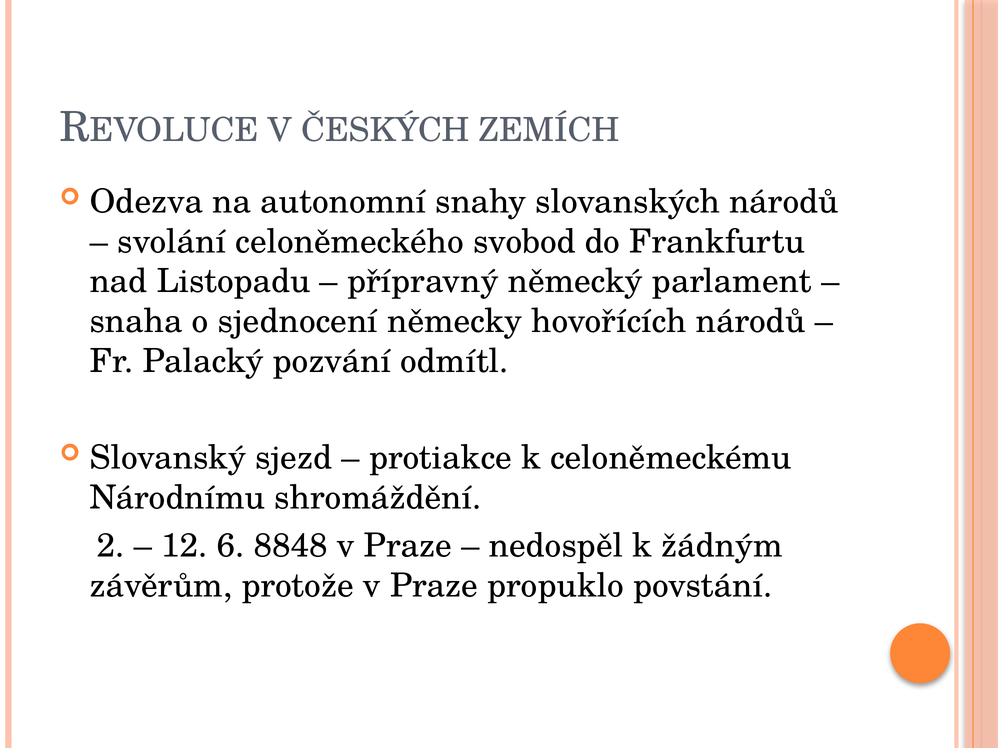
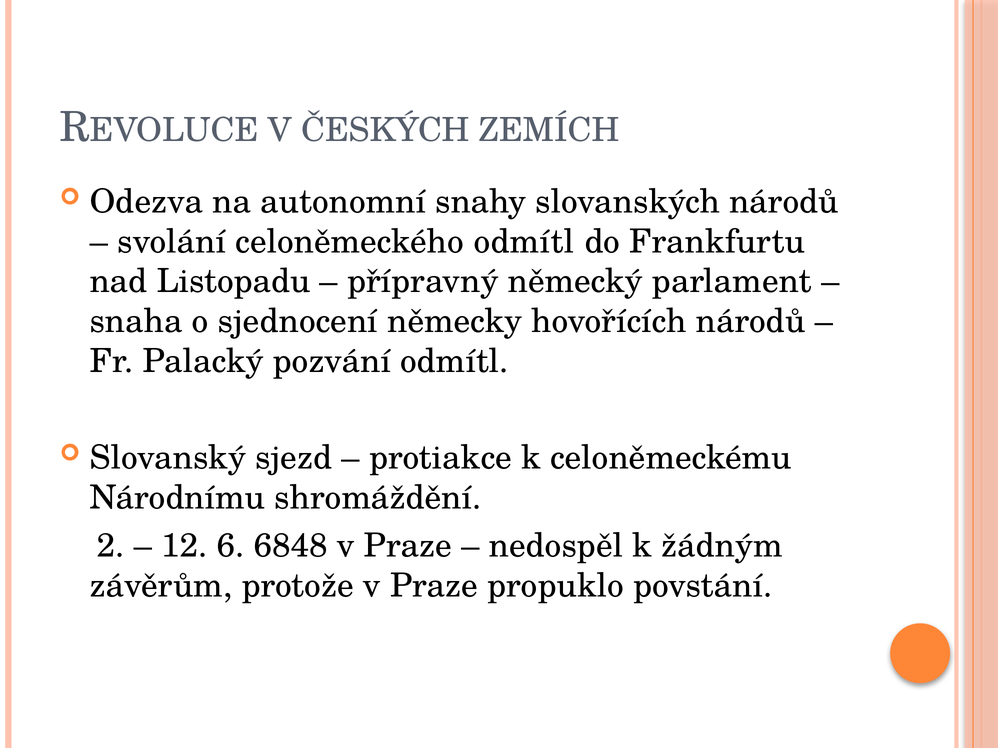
celoněmeckého svobod: svobod -> odmítl (524, 242)
8848: 8848 -> 6848 (291, 546)
